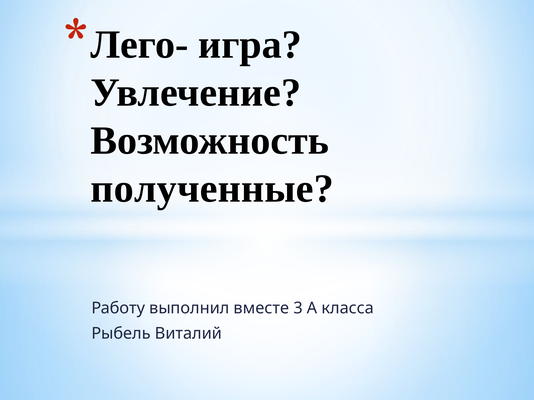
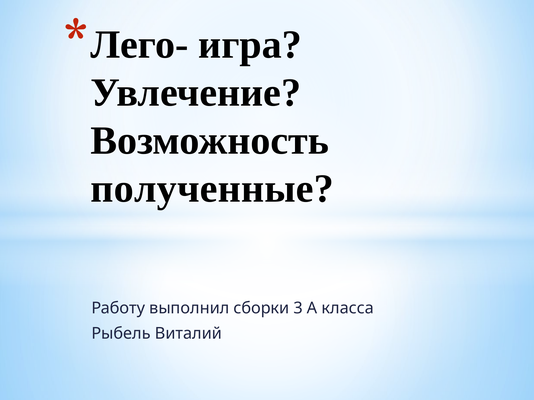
вместе: вместе -> сборки (261, 309)
